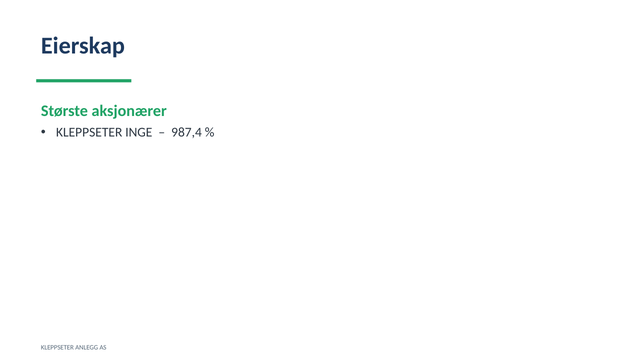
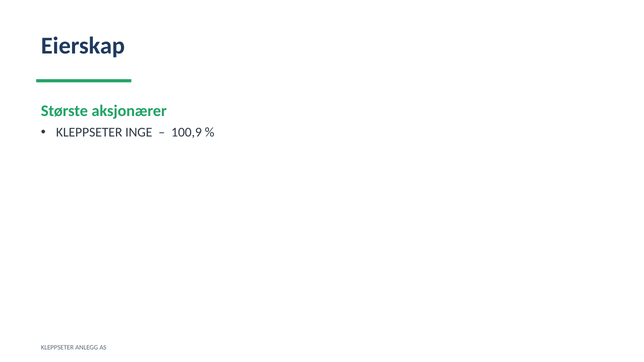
987,4: 987,4 -> 100,9 (187, 132)
